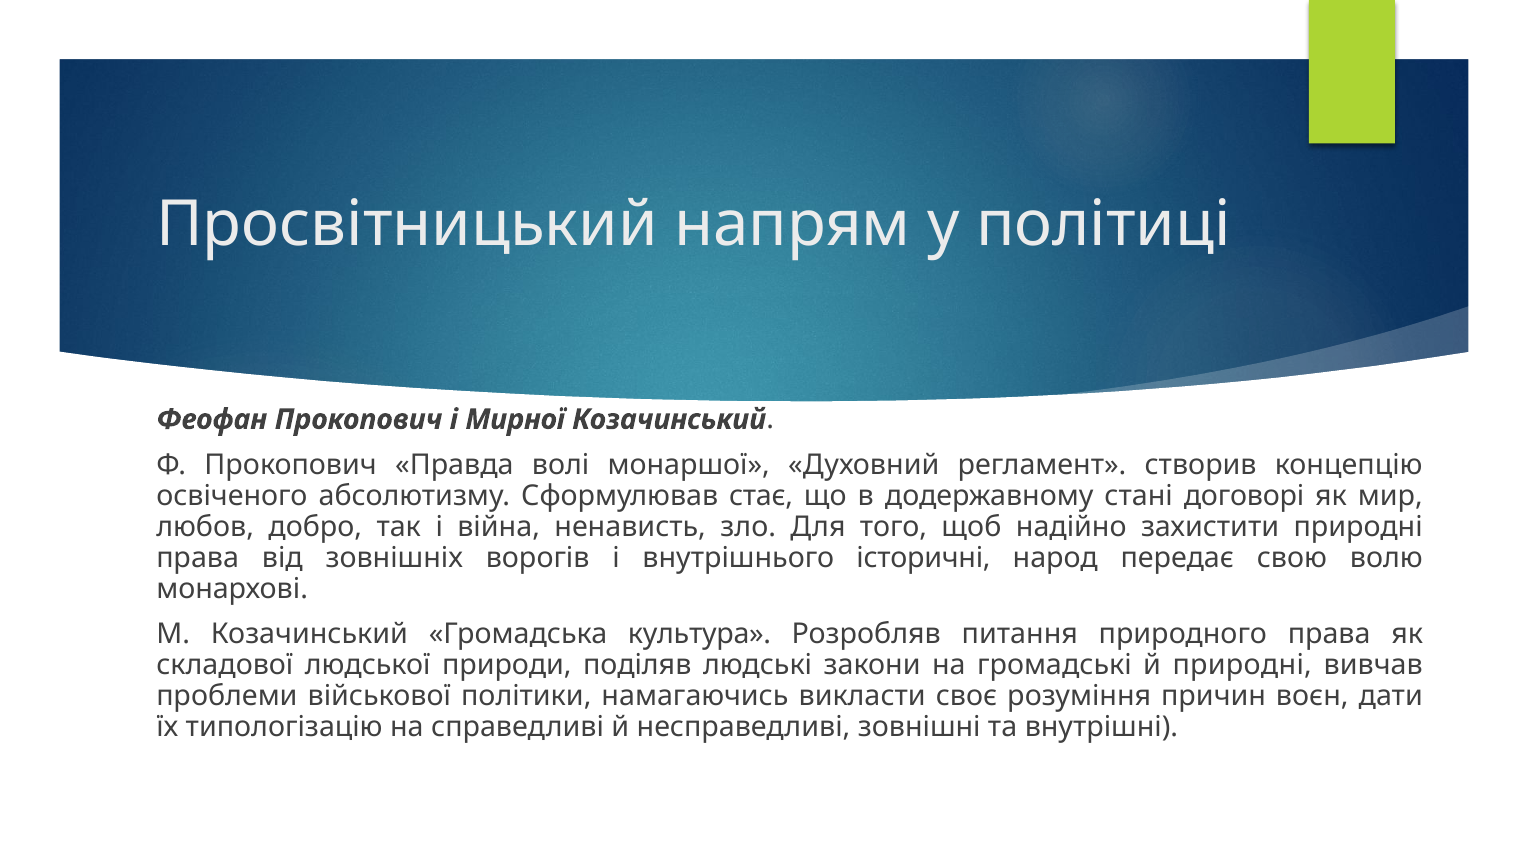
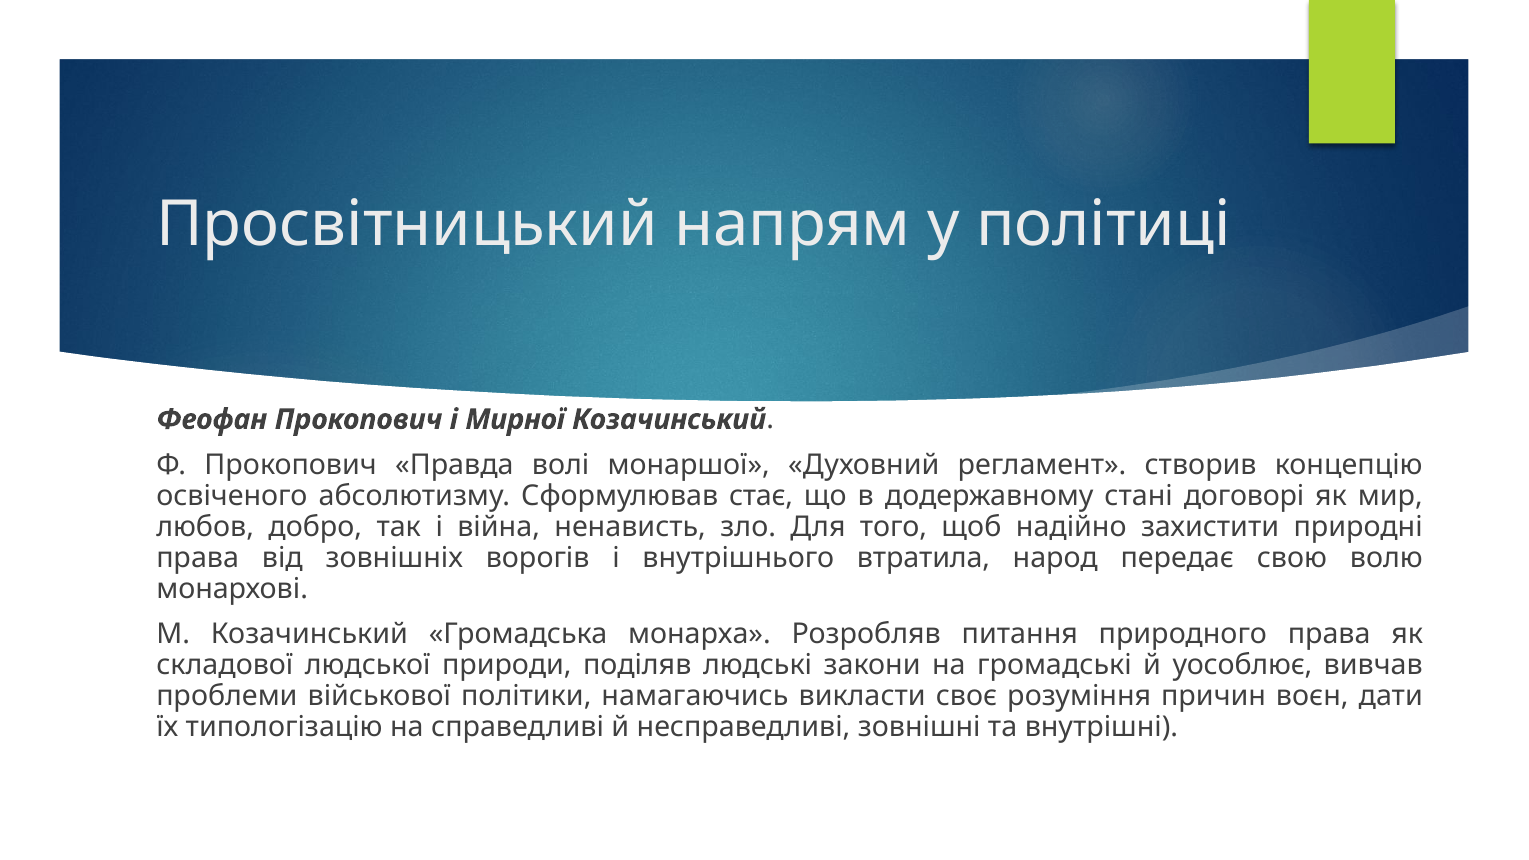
історичні: історичні -> втратила (923, 558)
культура: культура -> монарха (699, 634)
й природні: природні -> уособлює (1242, 665)
